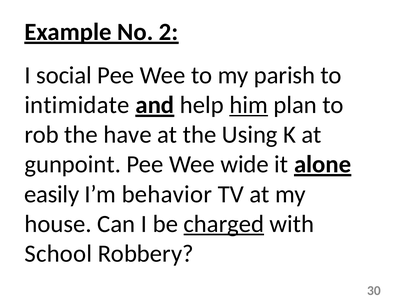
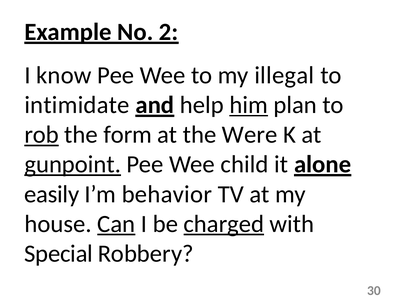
social: social -> know (64, 75)
parish: parish -> illegal (284, 75)
rob underline: none -> present (42, 135)
have: have -> form (128, 135)
Using: Using -> Were (250, 135)
gunpoint underline: none -> present (73, 164)
wide: wide -> child (244, 164)
Can underline: none -> present (116, 224)
School: School -> Special (59, 253)
